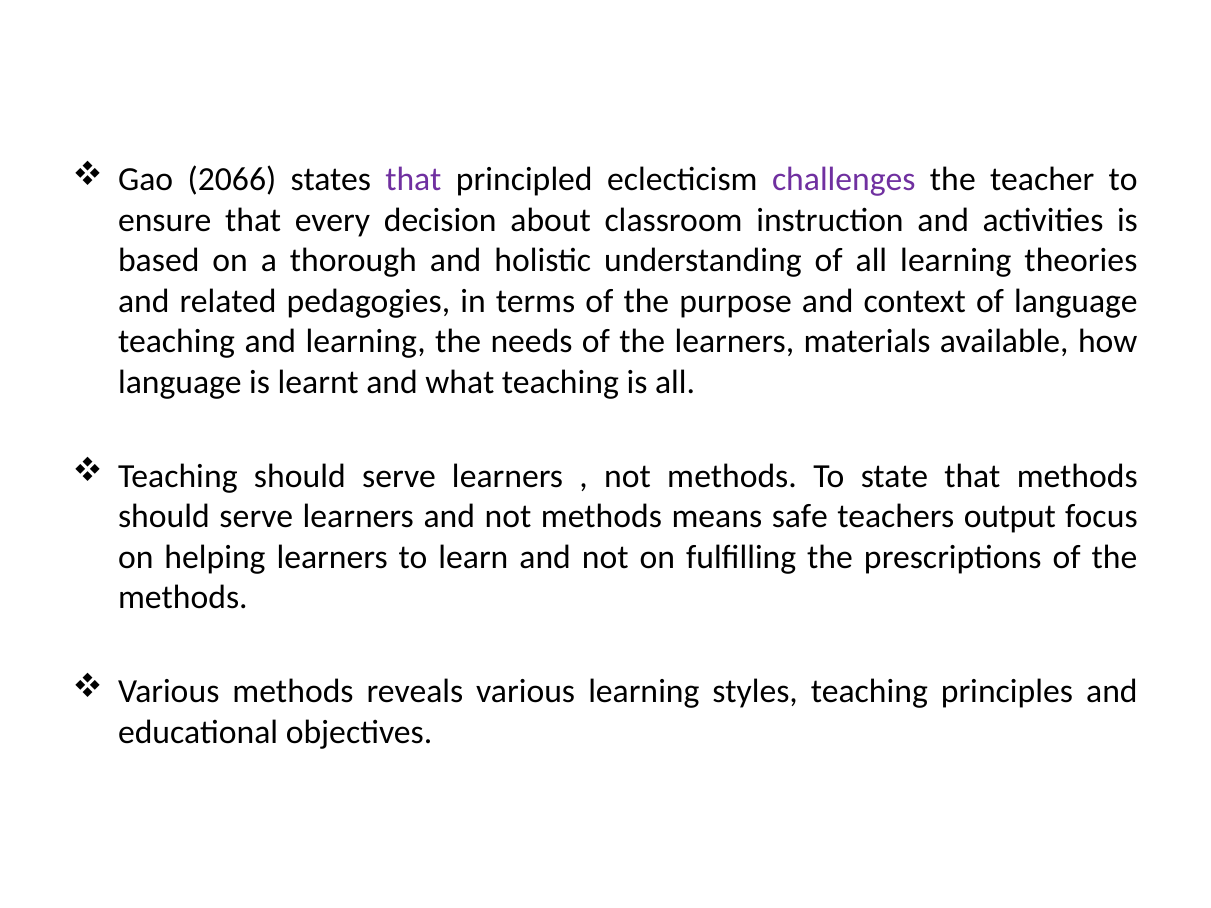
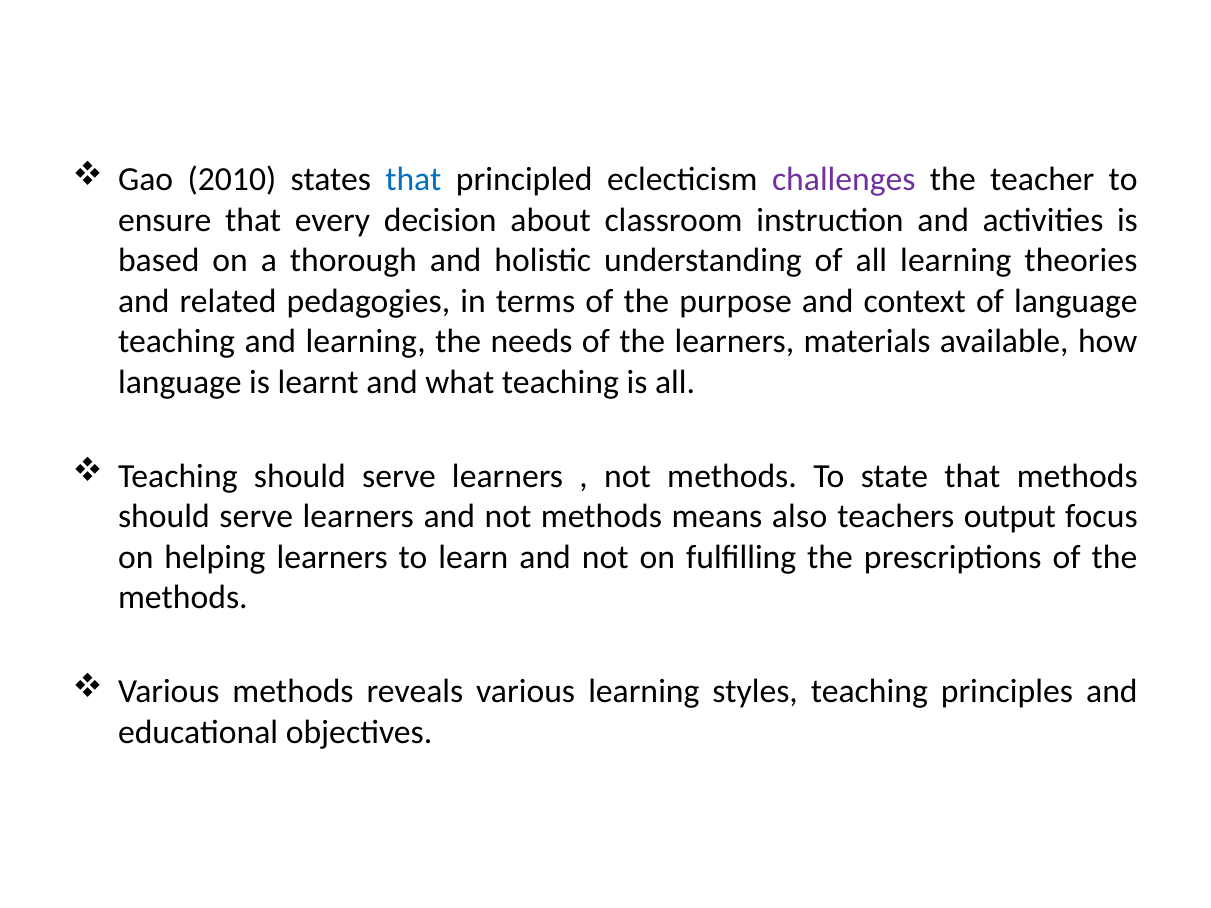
2066: 2066 -> 2010 (232, 180)
that colour: purple -> blue (413, 180)
safe: safe -> also (800, 517)
